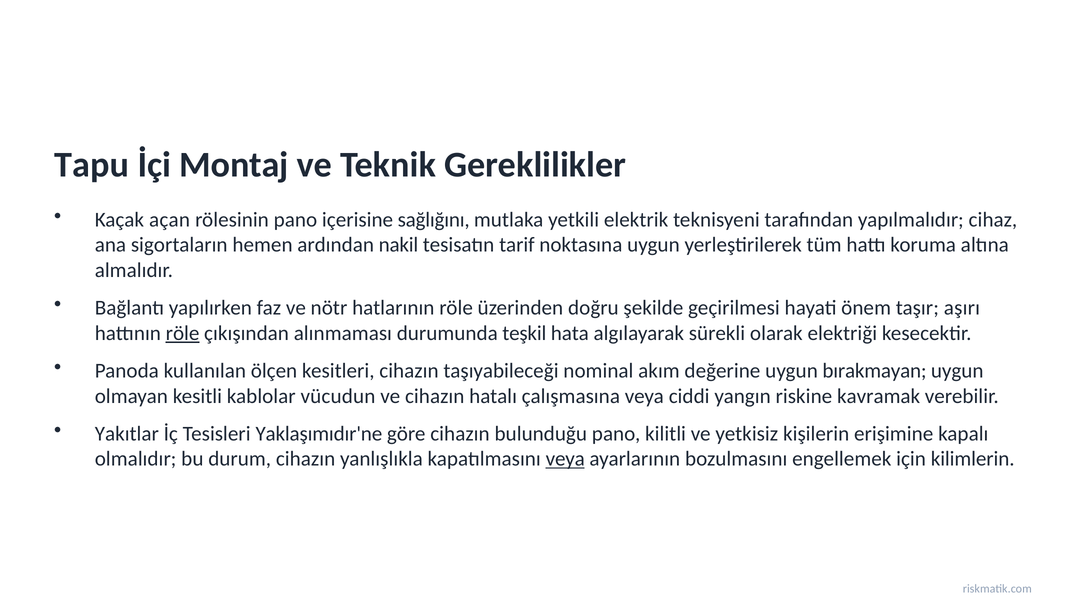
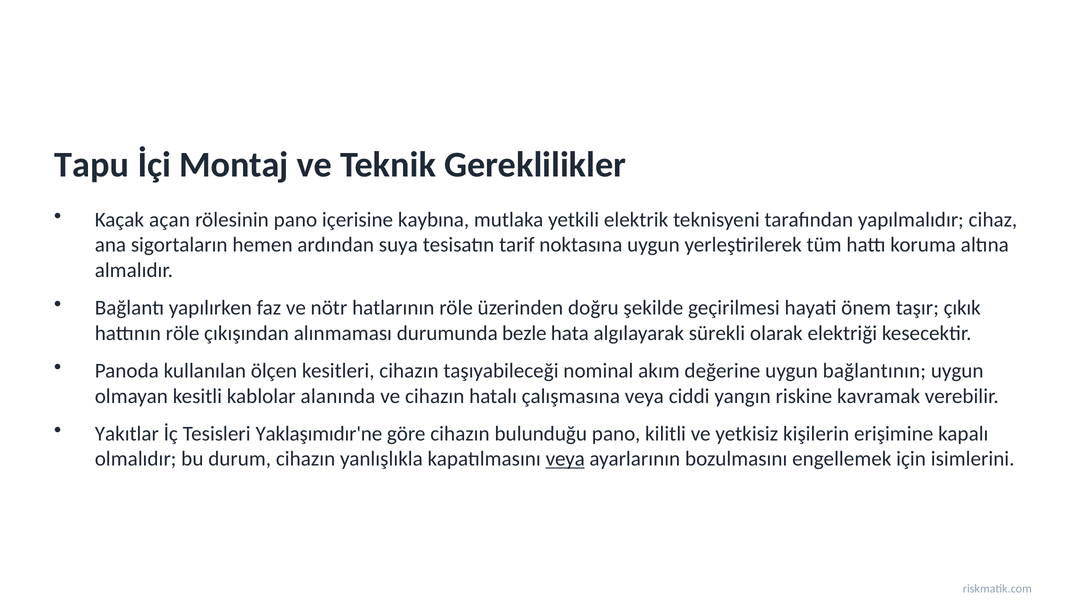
sağlığını: sağlığını -> kaybına (434, 220)
nakil: nakil -> suya (398, 245)
aşırı: aşırı -> çıkık (962, 308)
röle underline: present -> none (183, 333)
teşkil: teşkil -> bezle (524, 333)
bırakmayan: bırakmayan -> bağlantının (874, 371)
vücudun: vücudun -> alanında (338, 396)
kilimlerin: kilimlerin -> isimlerini (973, 459)
